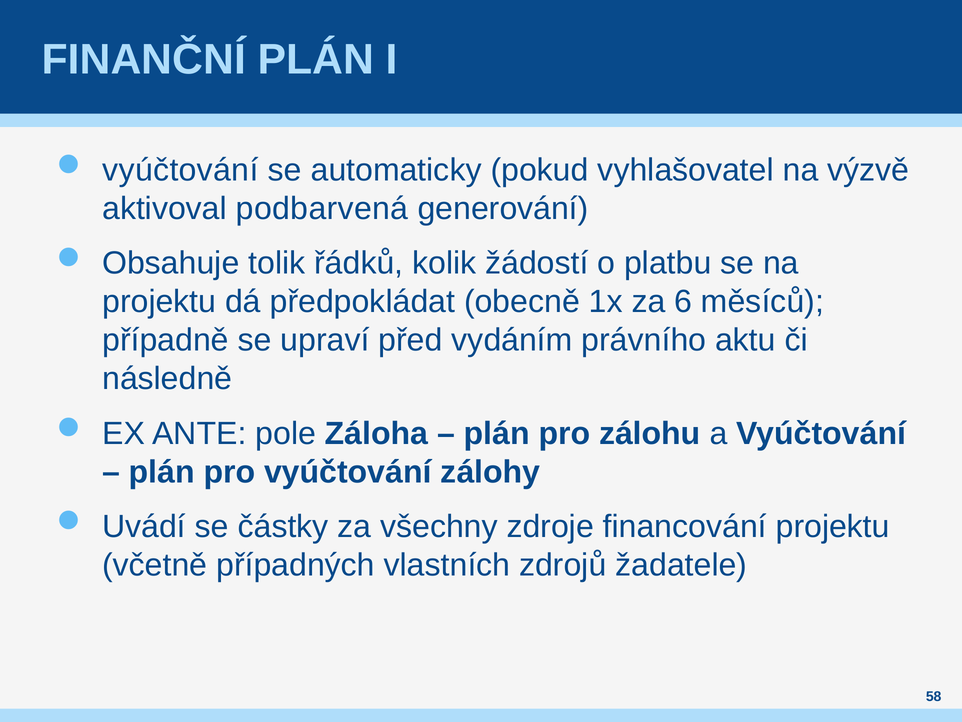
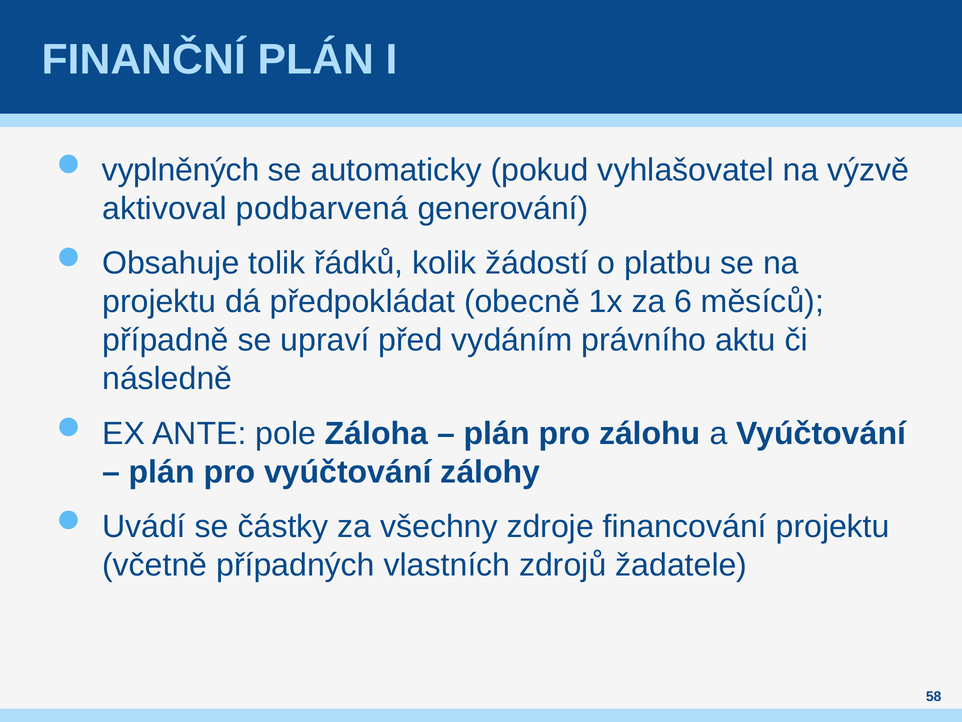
vyúčtování: vyúčtování -> vyplněných (181, 170)
